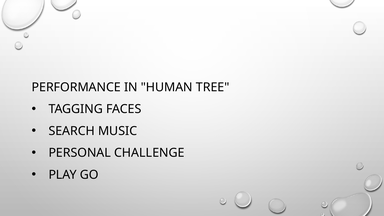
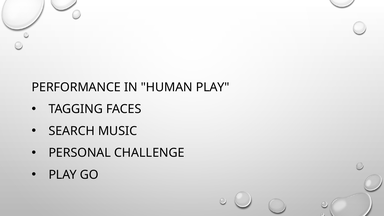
HUMAN TREE: TREE -> PLAY (213, 87)
